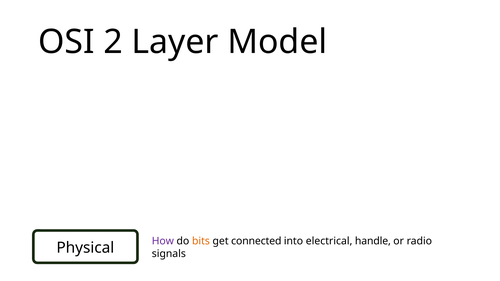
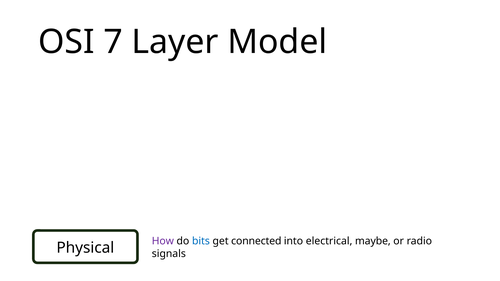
2: 2 -> 7 (113, 42)
bits colour: orange -> blue (201, 241)
handle: handle -> maybe (373, 241)
